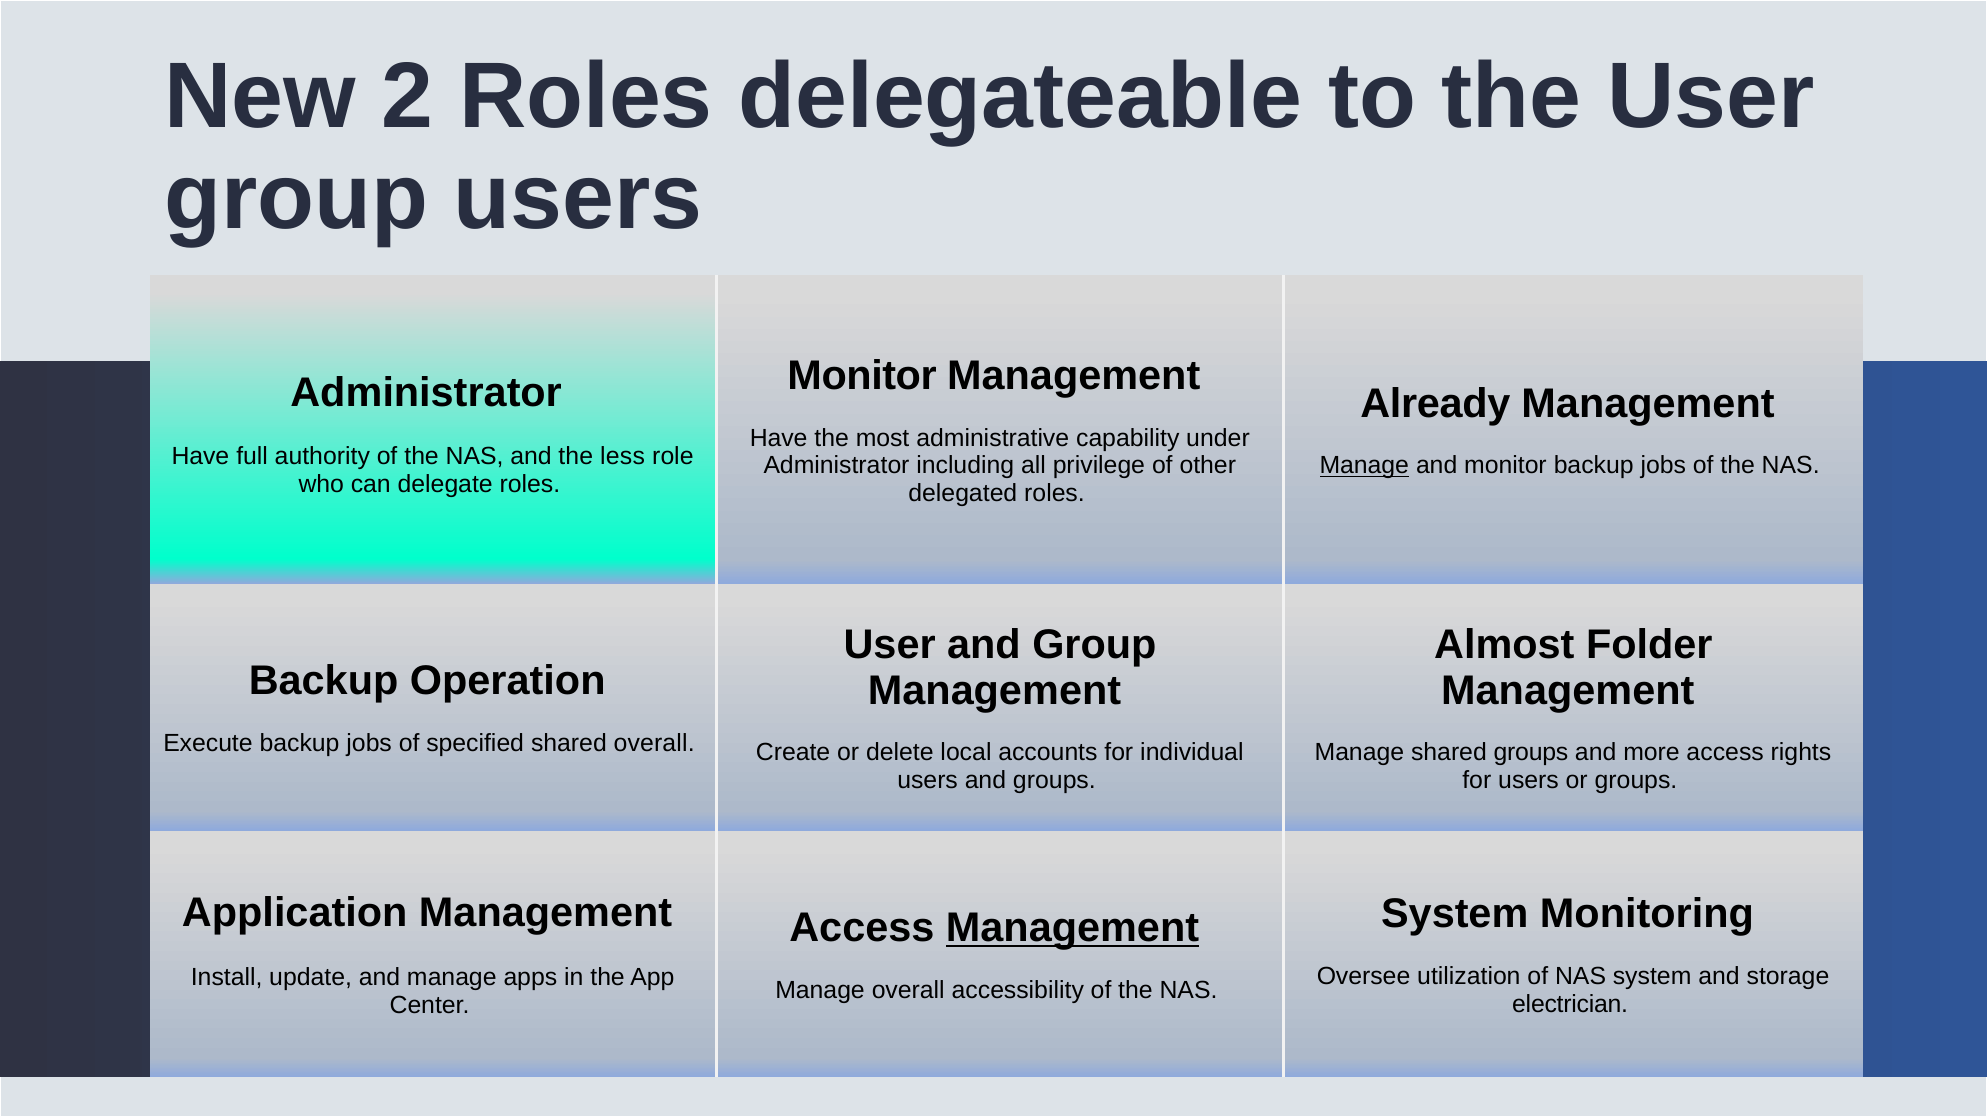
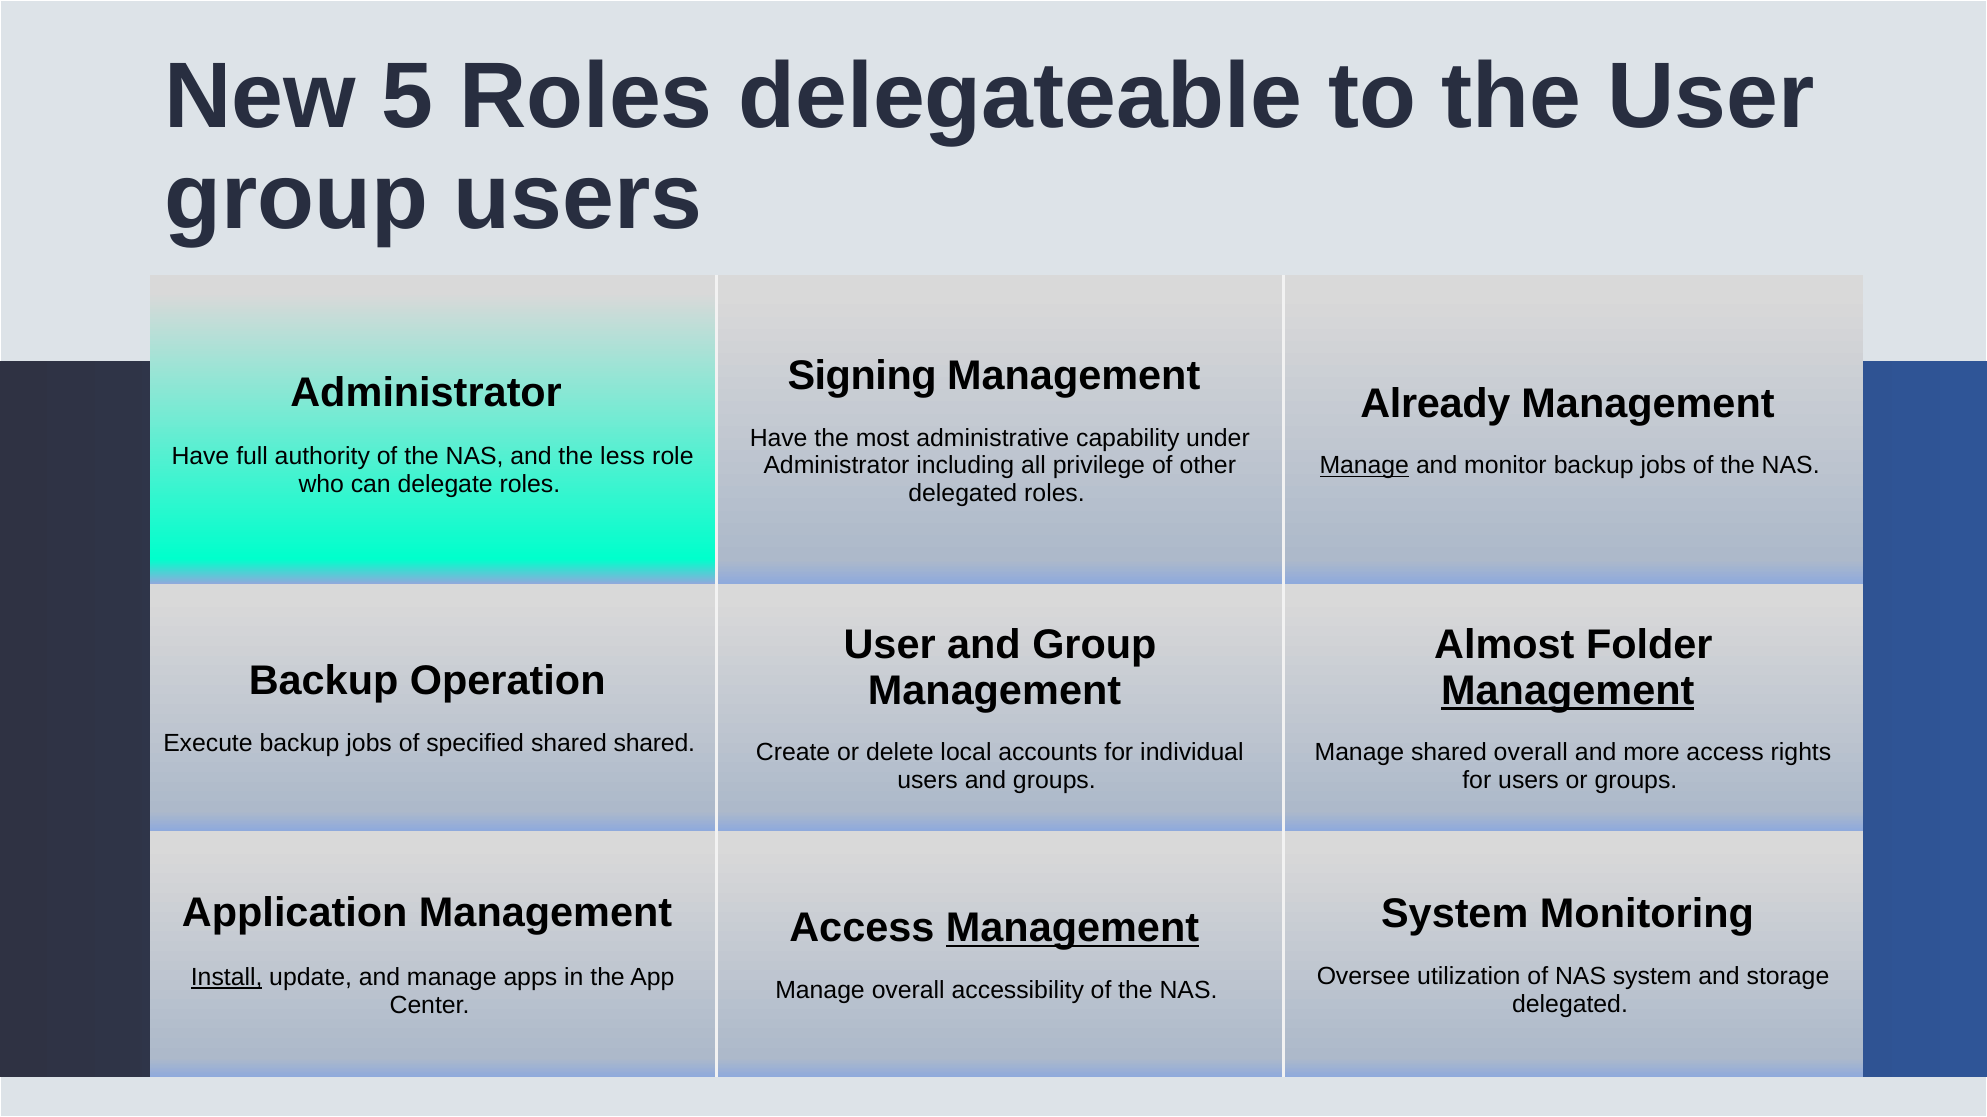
2: 2 -> 5 (408, 97)
Monitor: Monitor -> Signing (862, 376)
Management underline: none -> present (1568, 691)
shared overall: overall -> shared (654, 744)
shared groups: groups -> overall (1531, 753)
Install underline: none -> present (227, 978)
electrician: electrician -> delegated (1570, 1005)
